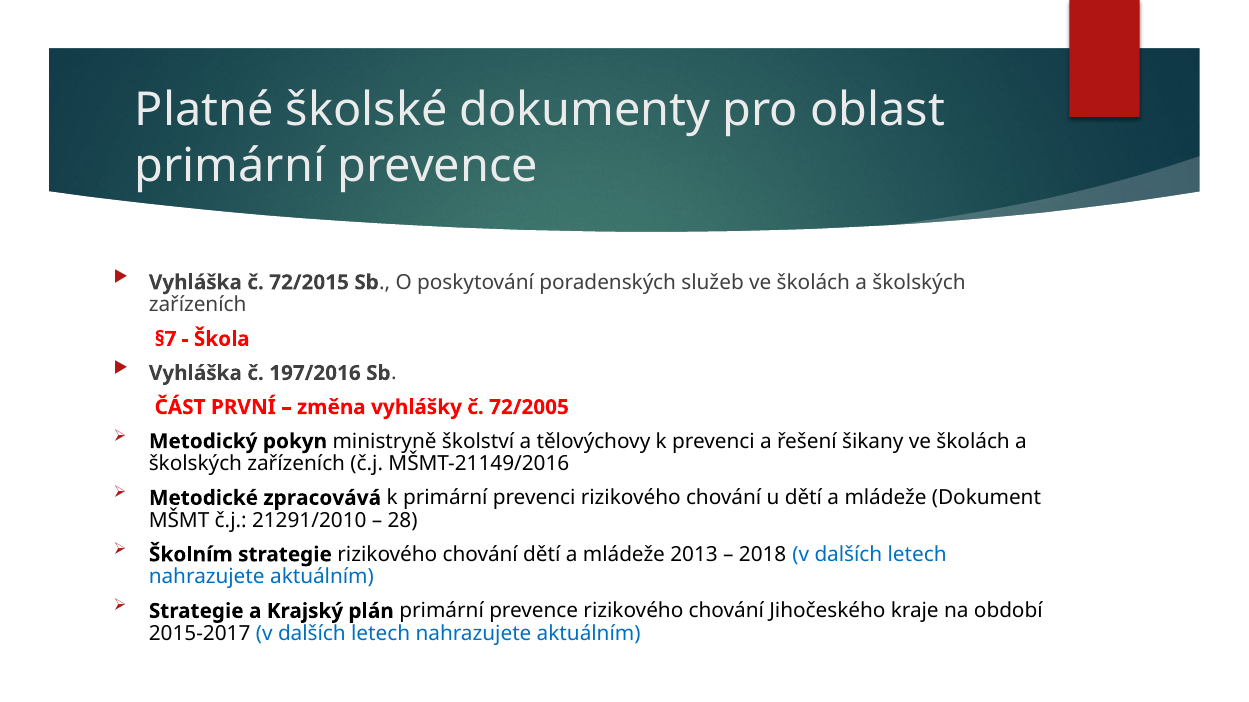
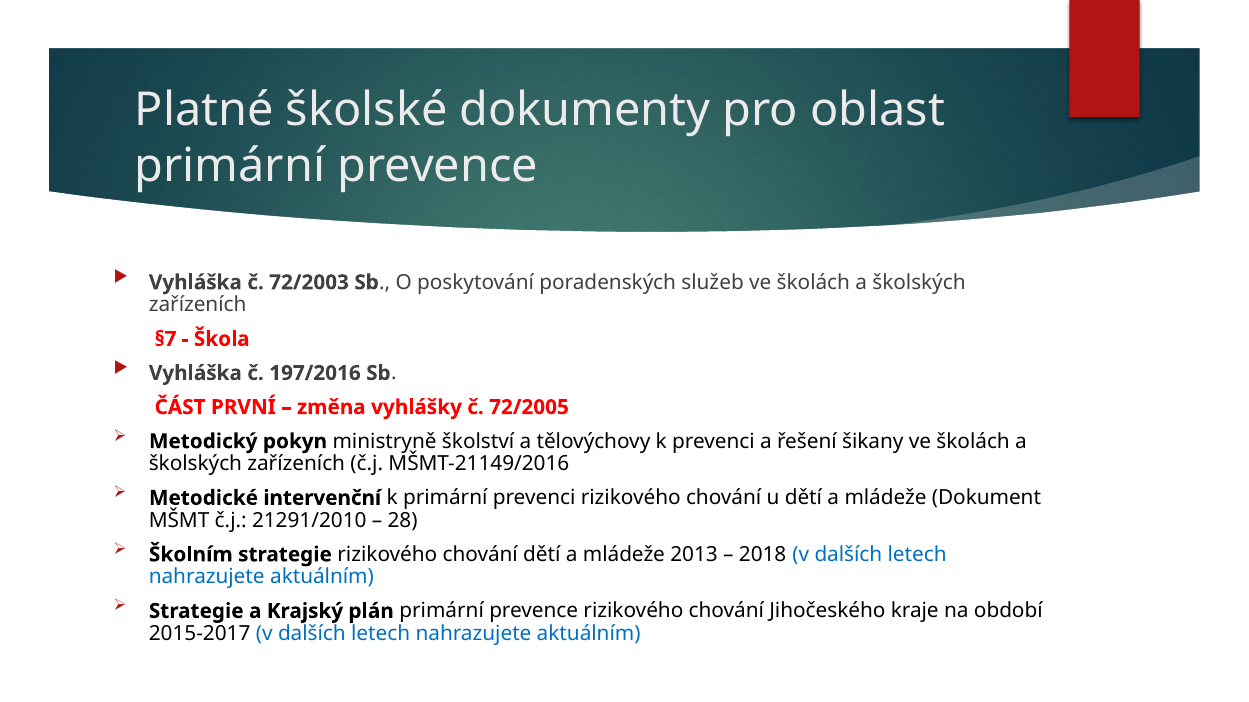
72/2015: 72/2015 -> 72/2003 (309, 283)
zpracovává: zpracovává -> intervenční (322, 498)
